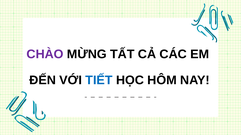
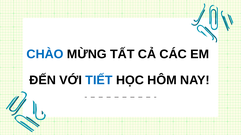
CHÀO colour: purple -> blue (45, 54)
